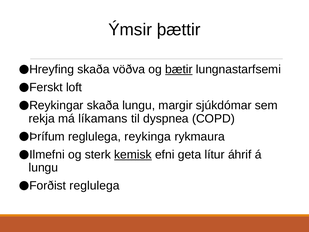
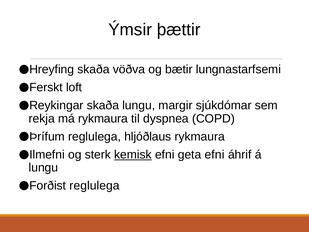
bætir underline: present -> none (179, 69)
má líkamans: líkamans -> rykmaura (103, 118)
reykinga: reykinga -> hljóðlaus (148, 136)
geta lítur: lítur -> efni (215, 154)
